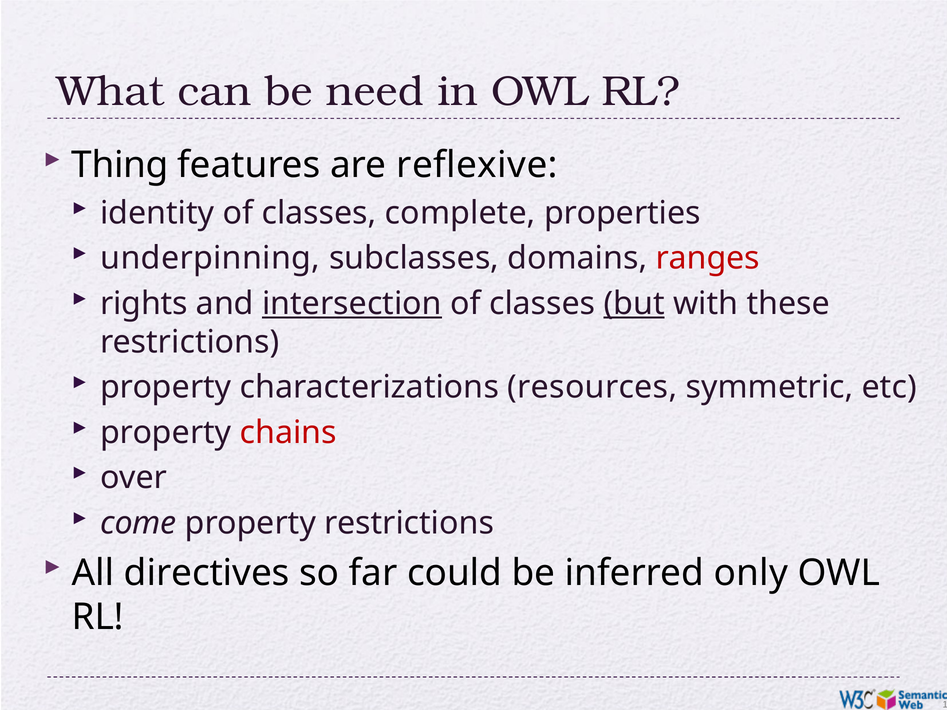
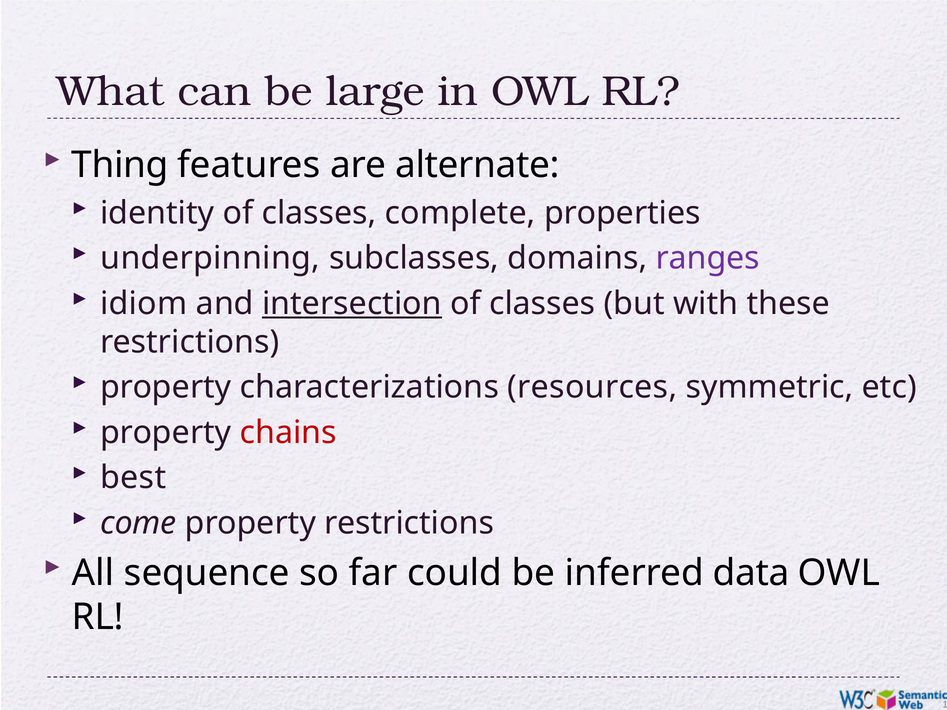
need: need -> large (375, 91)
reflexive: reflexive -> alternate (477, 165)
ranges colour: red -> purple (708, 258)
rights: rights -> idiom (144, 304)
but underline: present -> none (634, 304)
over: over -> best (133, 478)
directives: directives -> sequence (207, 573)
only: only -> data (751, 573)
